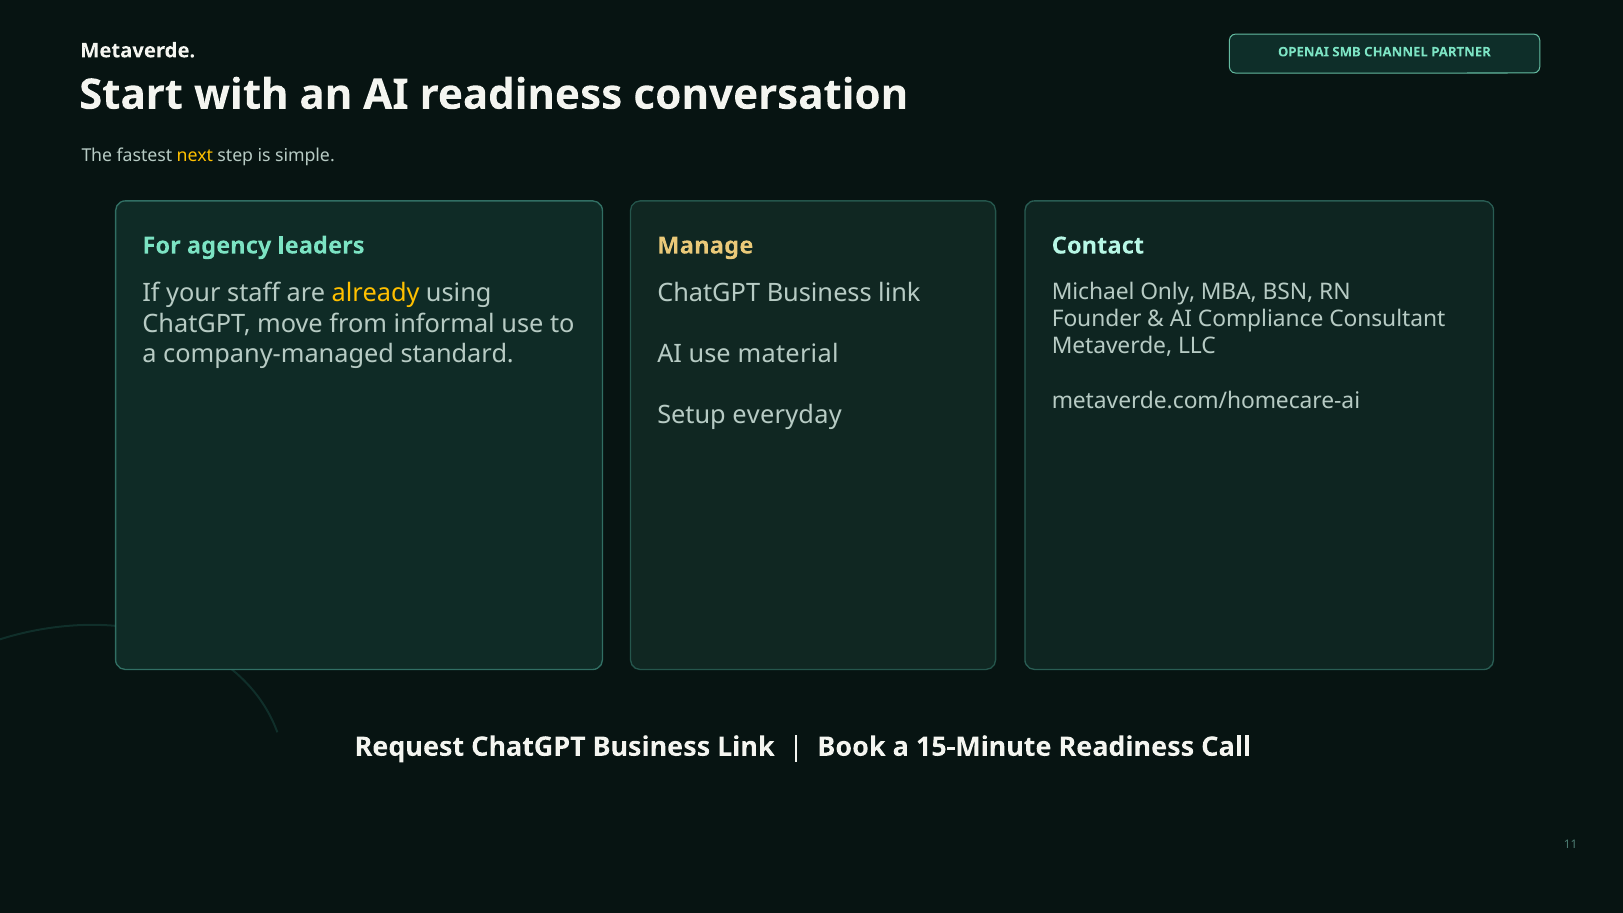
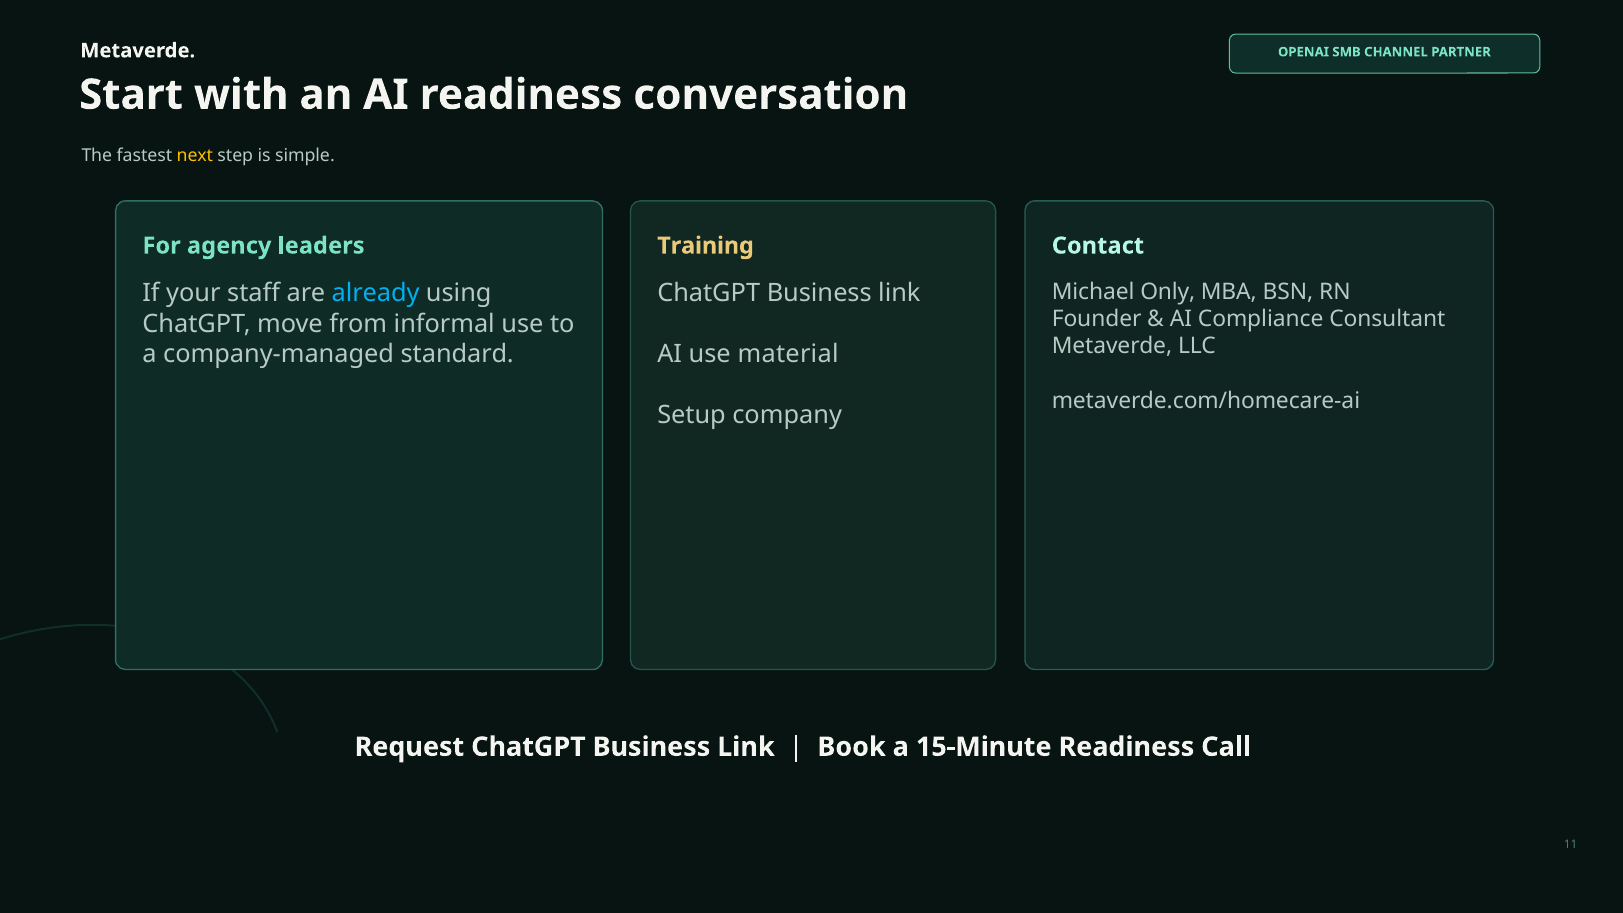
Manage: Manage -> Training (706, 246)
already colour: yellow -> light blue (376, 293)
everyday: everyday -> company (787, 415)
